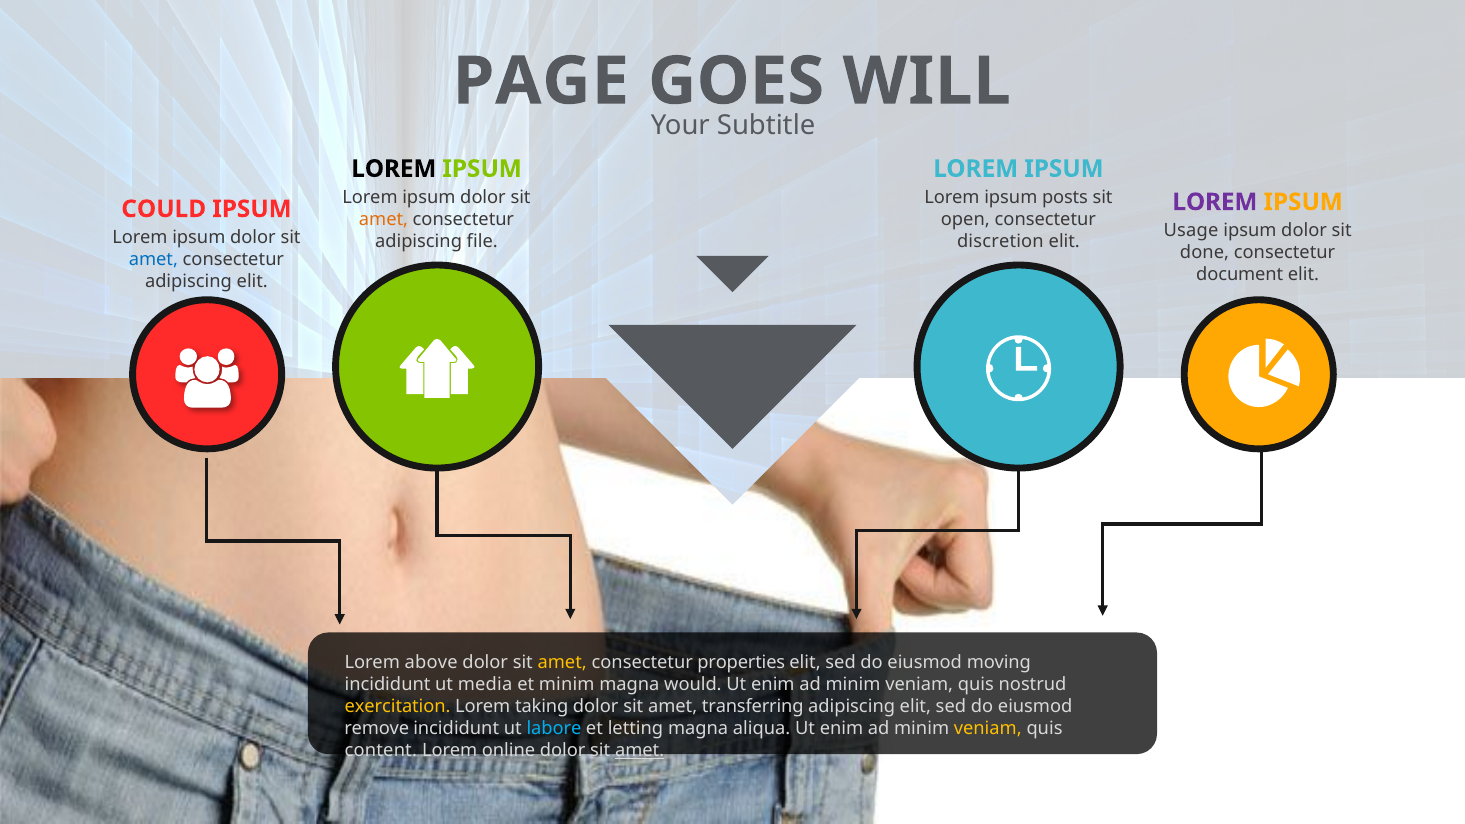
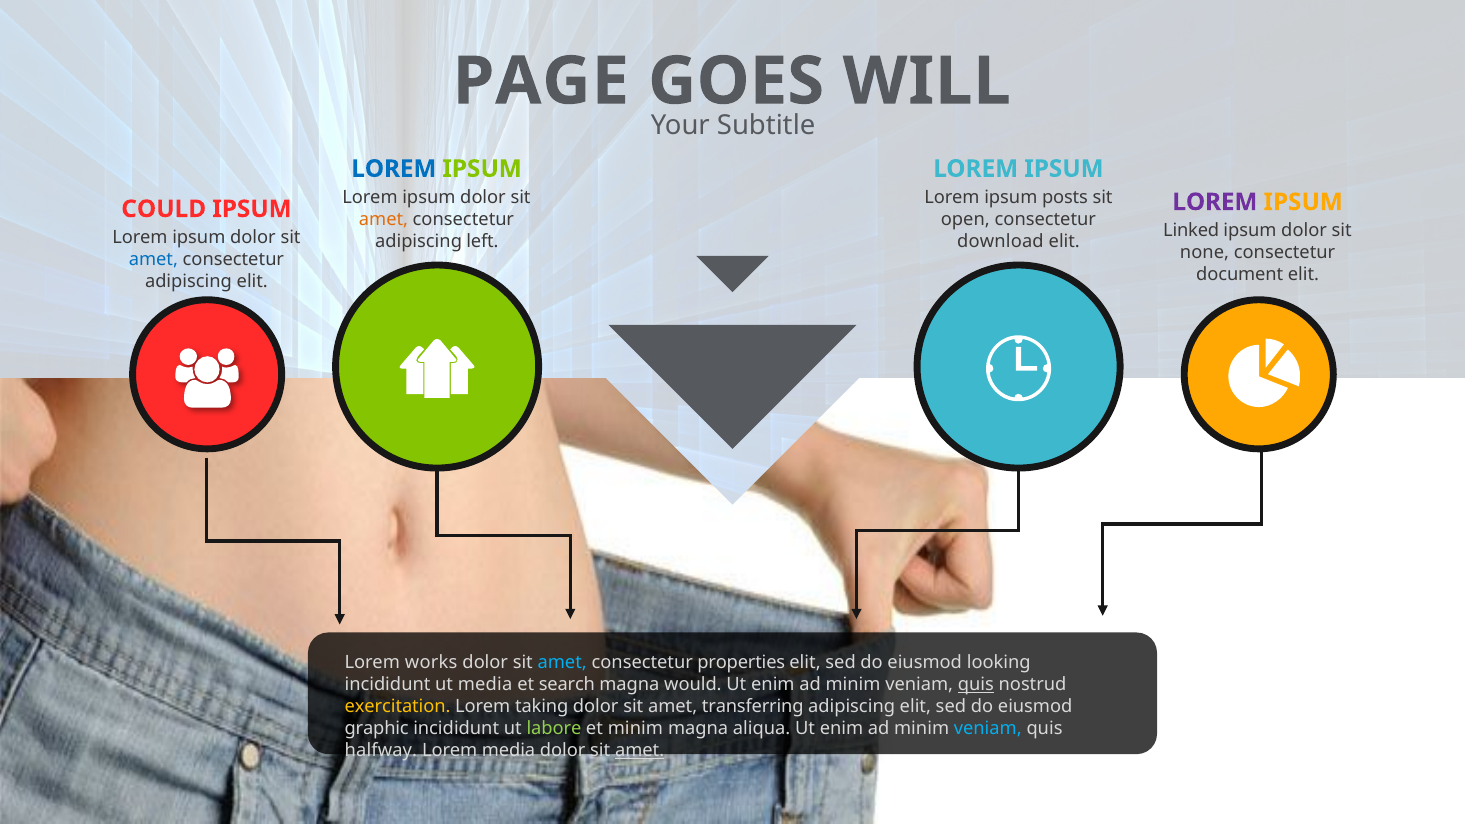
LOREM colour: black -> blue (394, 169)
Usage: Usage -> Linked (1191, 231)
file: file -> left (482, 242)
discretion: discretion -> download (1000, 242)
done: done -> none (1205, 253)
above: above -> works (431, 663)
amet colour: yellow -> light blue (562, 663)
moving: moving -> looking (999, 663)
et minim: minim -> search (567, 685)
quis underline: none -> present (976, 685)
remove: remove -> graphic (377, 729)
labore colour: light blue -> light green (554, 729)
et letting: letting -> minim (635, 729)
veniam colour: yellow -> light blue (988, 729)
content: content -> halfway (381, 751)
Lorem online: online -> media (509, 751)
